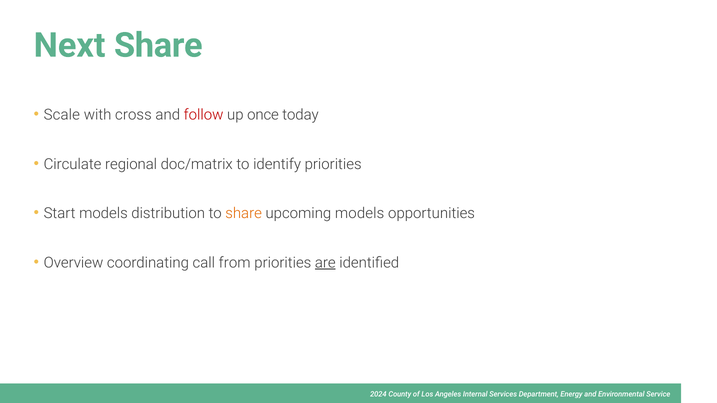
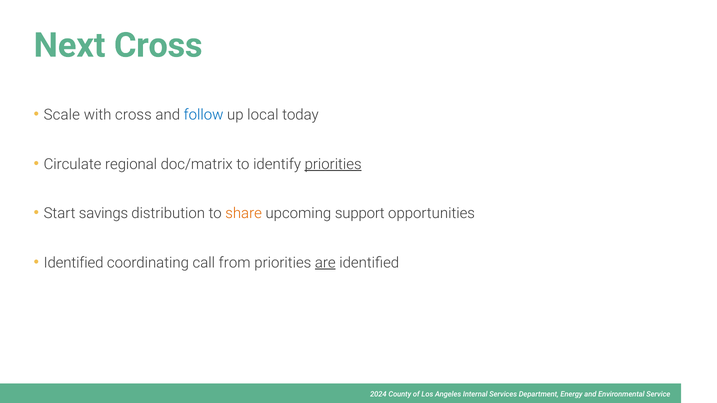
Next Share: Share -> Cross (158, 45)
follow colour: red -> blue (204, 115)
once: once -> local (263, 115)
priorities underline: none -> present (333, 164)
Start models: models -> savings (103, 214)
upcoming models: models -> support (360, 214)
Overview: Overview -> Identified (74, 263)
